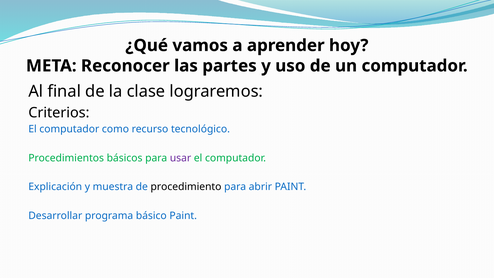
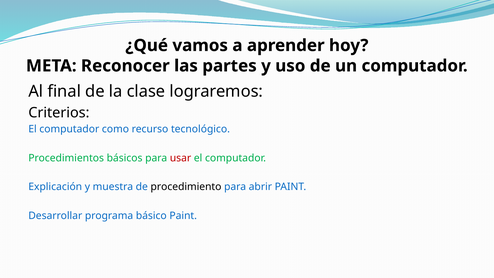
usar colour: purple -> red (181, 158)
